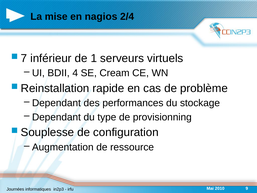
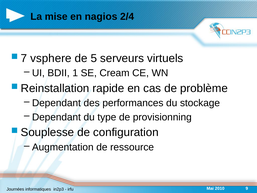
inférieur: inférieur -> vsphere (51, 58)
1: 1 -> 5 (94, 58)
4: 4 -> 1 (75, 73)
